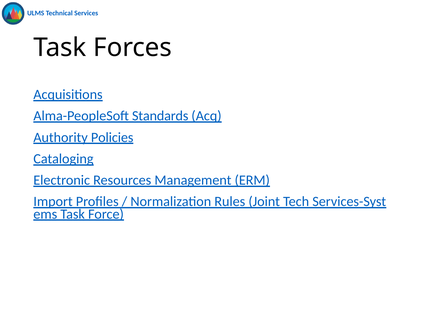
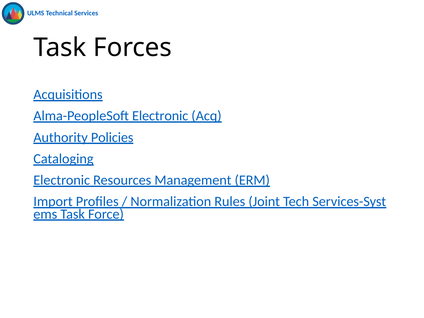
Alma-PeopleSoft Standards: Standards -> Electronic (160, 116)
